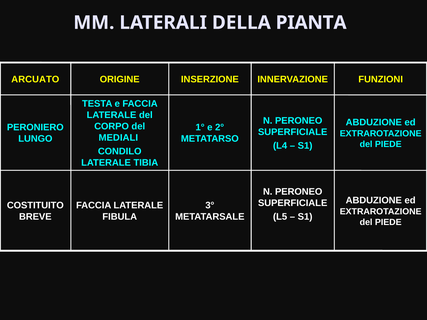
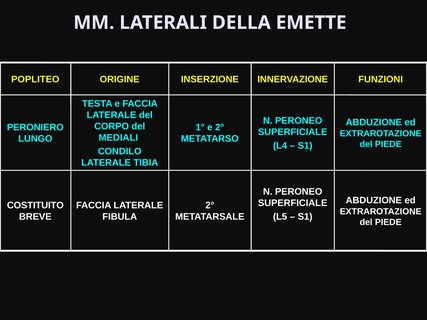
PIANTA: PIANTA -> EMETTE (311, 23)
ARCUATO: ARCUATO -> POPLITEO (35, 79)
3°: 3° -> 2° (210, 206)
